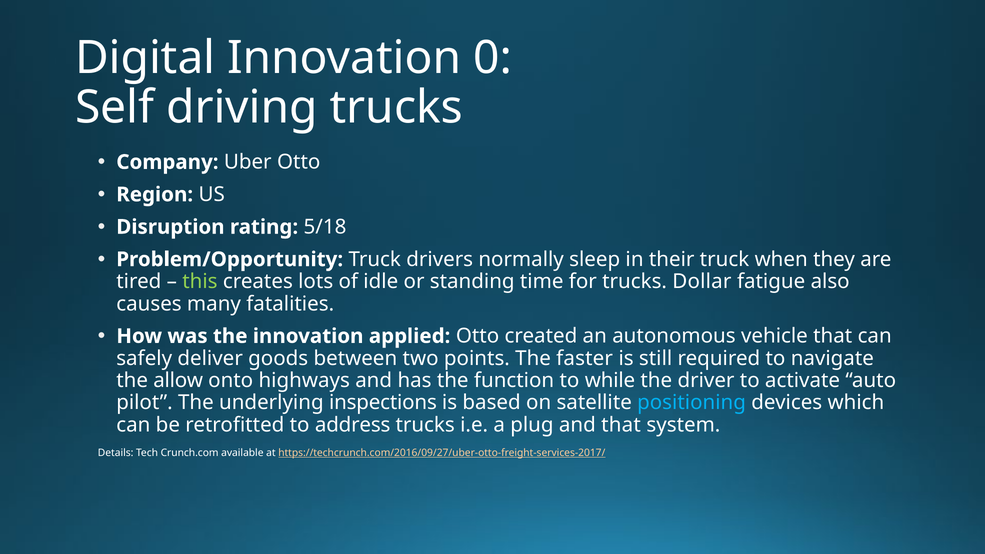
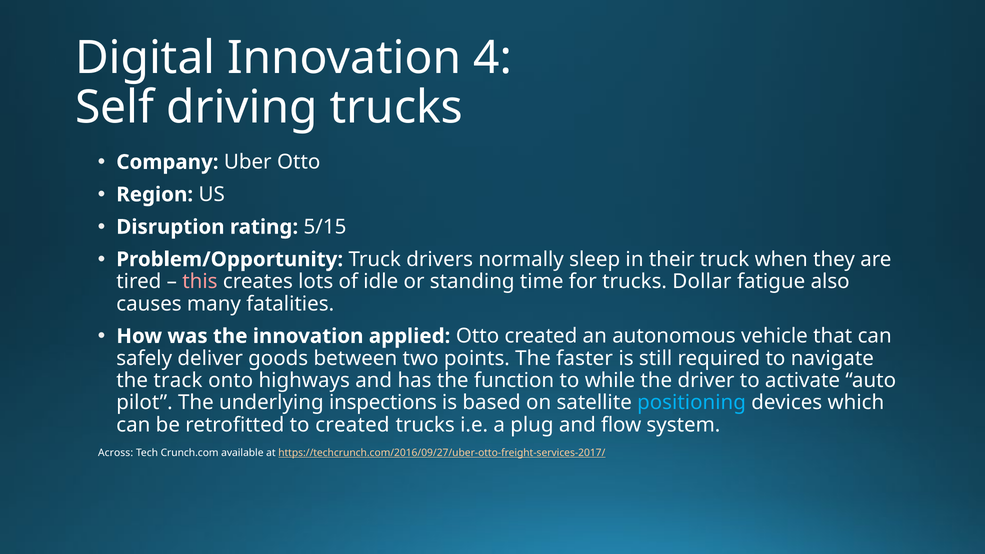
0: 0 -> 4 (493, 58)
5/18: 5/18 -> 5/15 (325, 227)
this colour: light green -> pink (200, 282)
allow: allow -> track (178, 381)
to address: address -> created (352, 425)
and that: that -> flow (621, 425)
Details: Details -> Across (116, 453)
